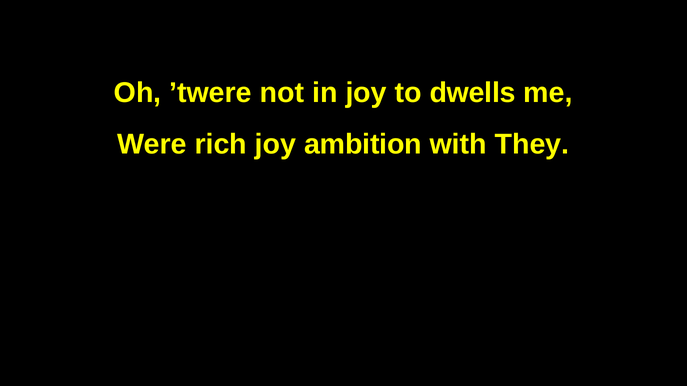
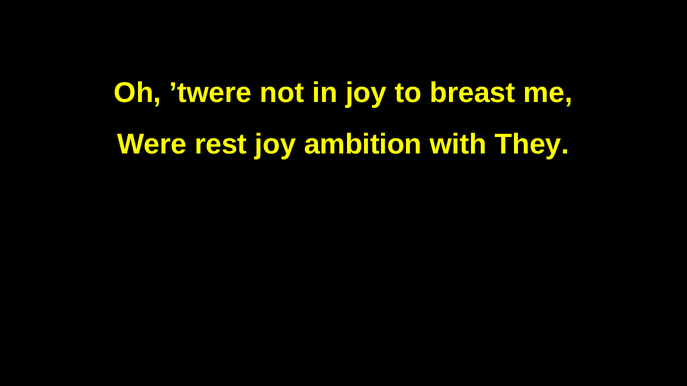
dwells: dwells -> breast (473, 93)
rich: rich -> rest (221, 145)
